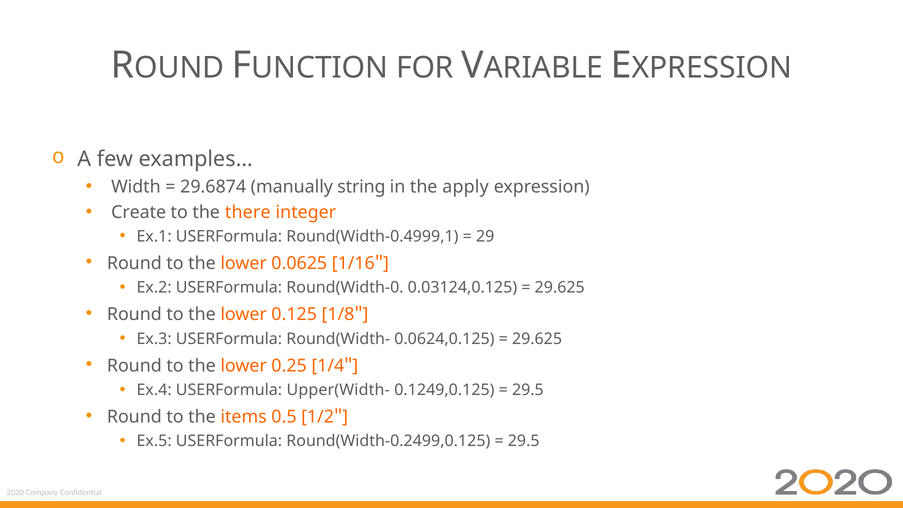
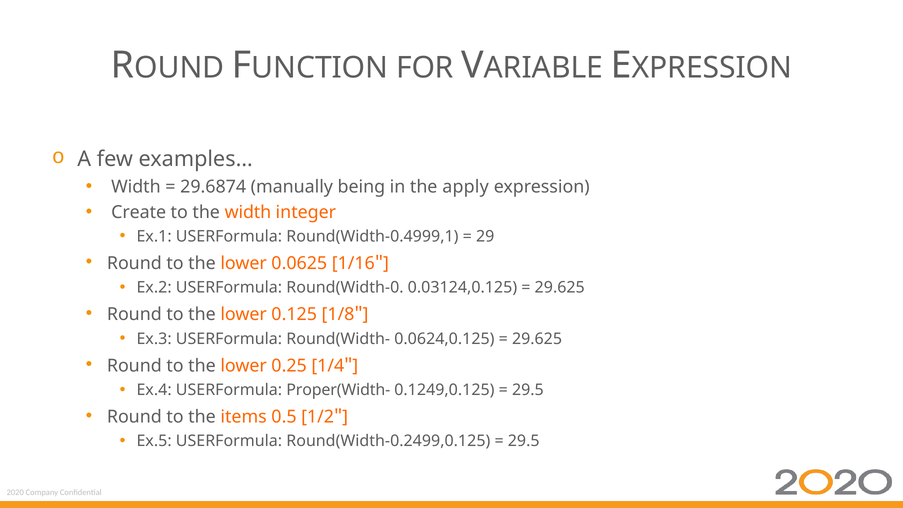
string: string -> being (361, 187)
the there: there -> width (248, 212)
Upper(Width-: Upper(Width- -> Proper(Width- (338, 390)
